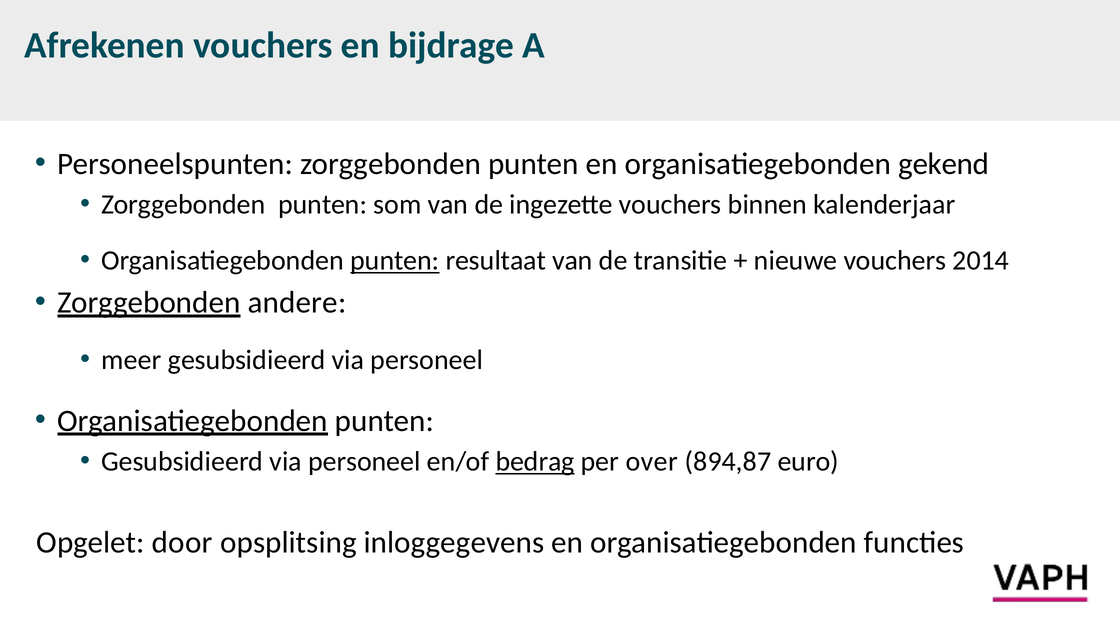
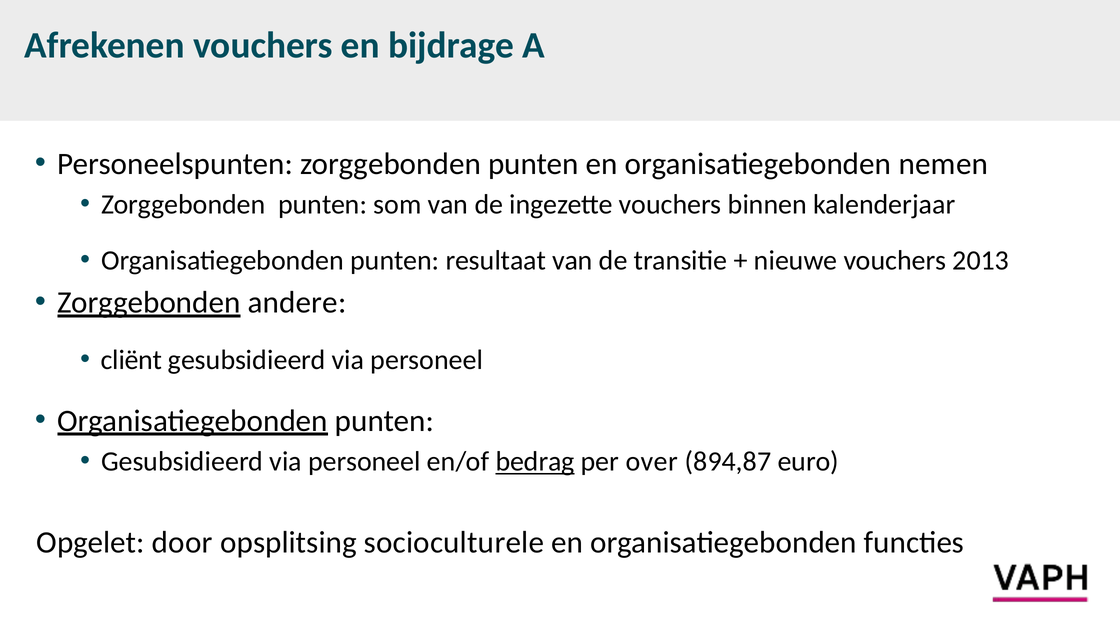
gekend: gekend -> nemen (943, 164)
punten underline: present -> none (395, 261)
2014: 2014 -> 2013 (981, 261)
meer: meer -> cliënt (132, 360)
inloggegevens: inloggegevens -> socioculturele (454, 543)
